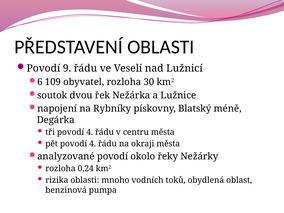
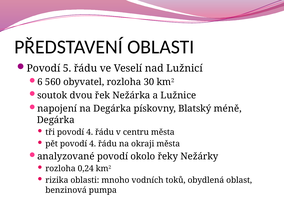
9: 9 -> 5 (67, 68)
109: 109 -> 560 (53, 82)
na Rybníky: Rybníky -> Degárka (112, 109)
